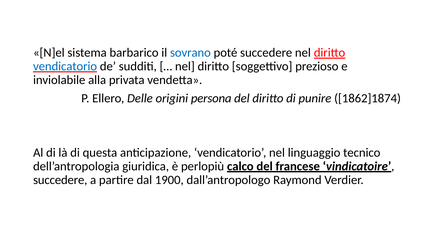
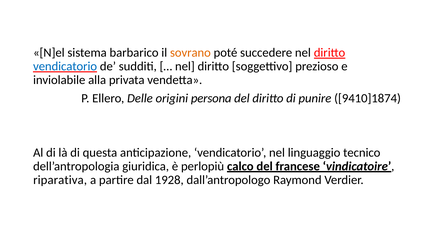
sovrano colour: blue -> orange (190, 53)
1862]1874: 1862]1874 -> 9410]1874 (368, 98)
succedere: succedere -> riparativa (60, 180)
1900: 1900 -> 1928 (169, 180)
